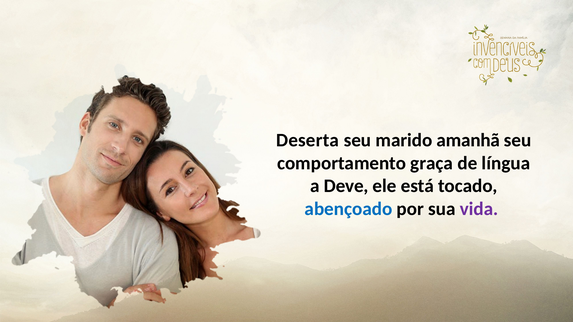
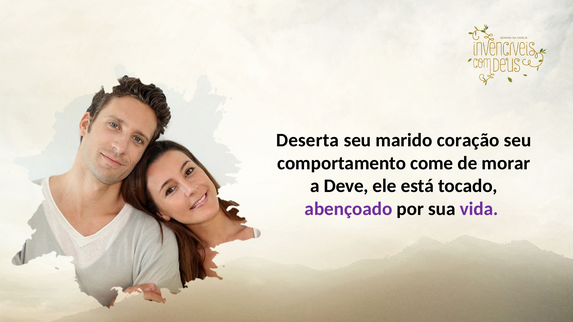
amanhã: amanhã -> coração (468, 140)
graça: graça -> come (432, 163)
língua: língua -> morar (506, 163)
abençoado colour: blue -> purple (348, 209)
